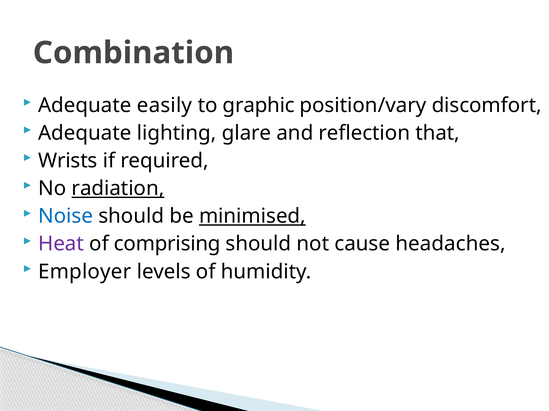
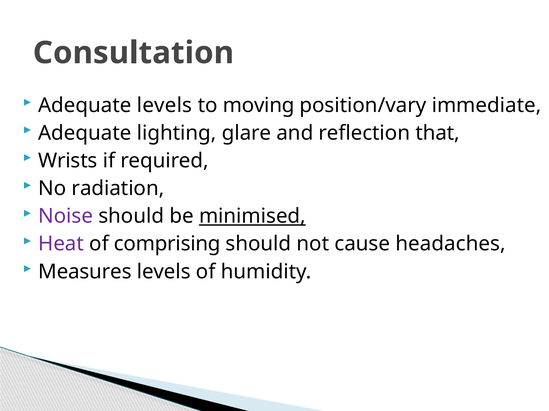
Combination: Combination -> Consultation (133, 53)
Adequate easily: easily -> levels (165, 105)
graphic: graphic -> moving (259, 105)
discomfort: discomfort -> immediate (487, 105)
radiation underline: present -> none (118, 189)
Noise colour: blue -> purple (66, 217)
Employer: Employer -> Measures (85, 272)
